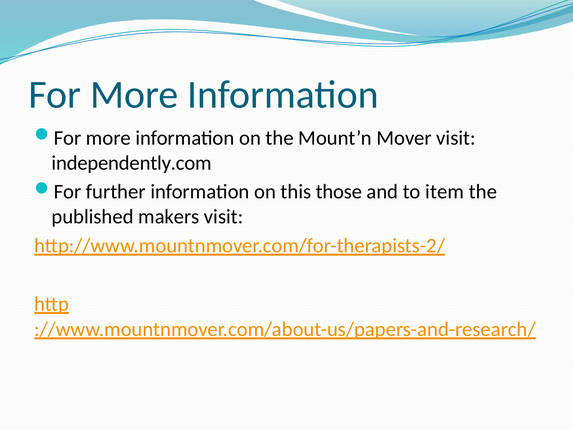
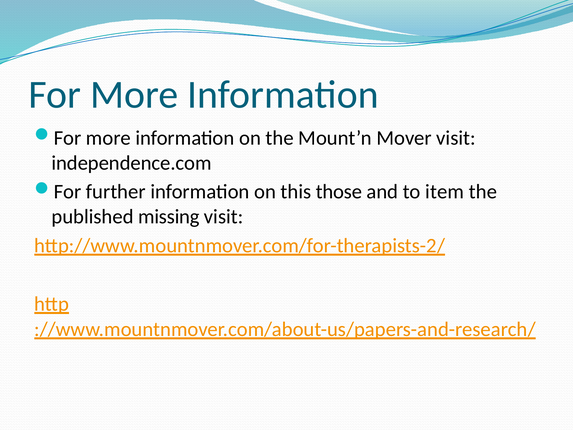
independently.com: independently.com -> independence.com (132, 163)
makers: makers -> missing (169, 217)
